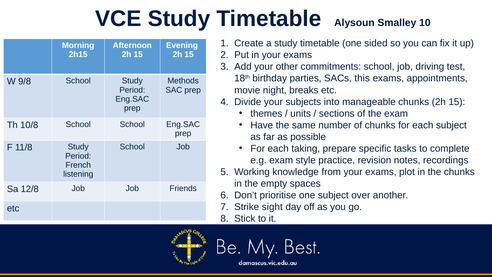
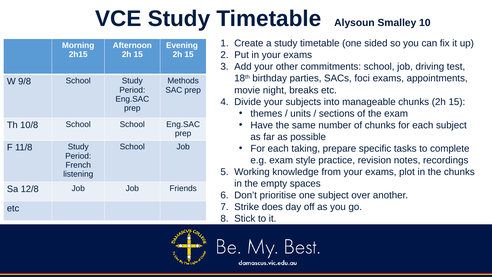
this: this -> foci (362, 78)
sight: sight -> does (272, 207)
